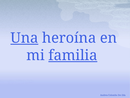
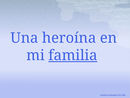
Una underline: present -> none (24, 38)
